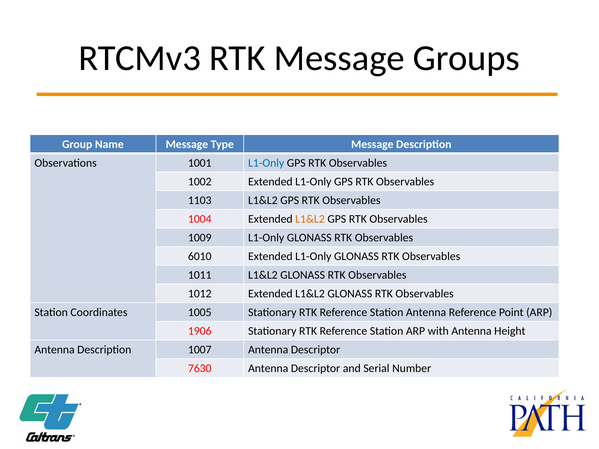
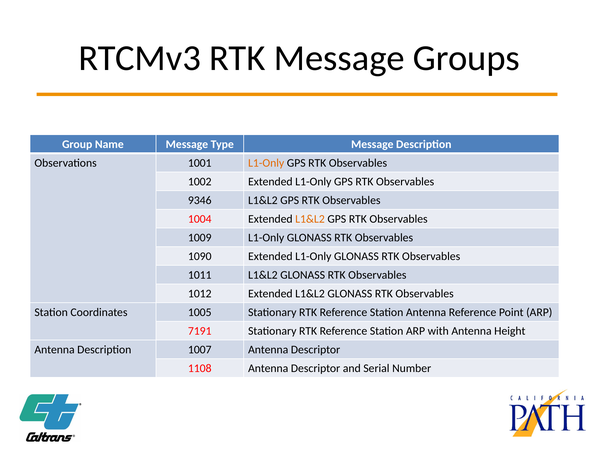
L1-Only colour: blue -> orange (266, 163)
1103: 1103 -> 9346 (200, 200)
6010: 6010 -> 1090 (200, 256)
1906: 1906 -> 7191 (200, 331)
7630: 7630 -> 1108 (200, 368)
